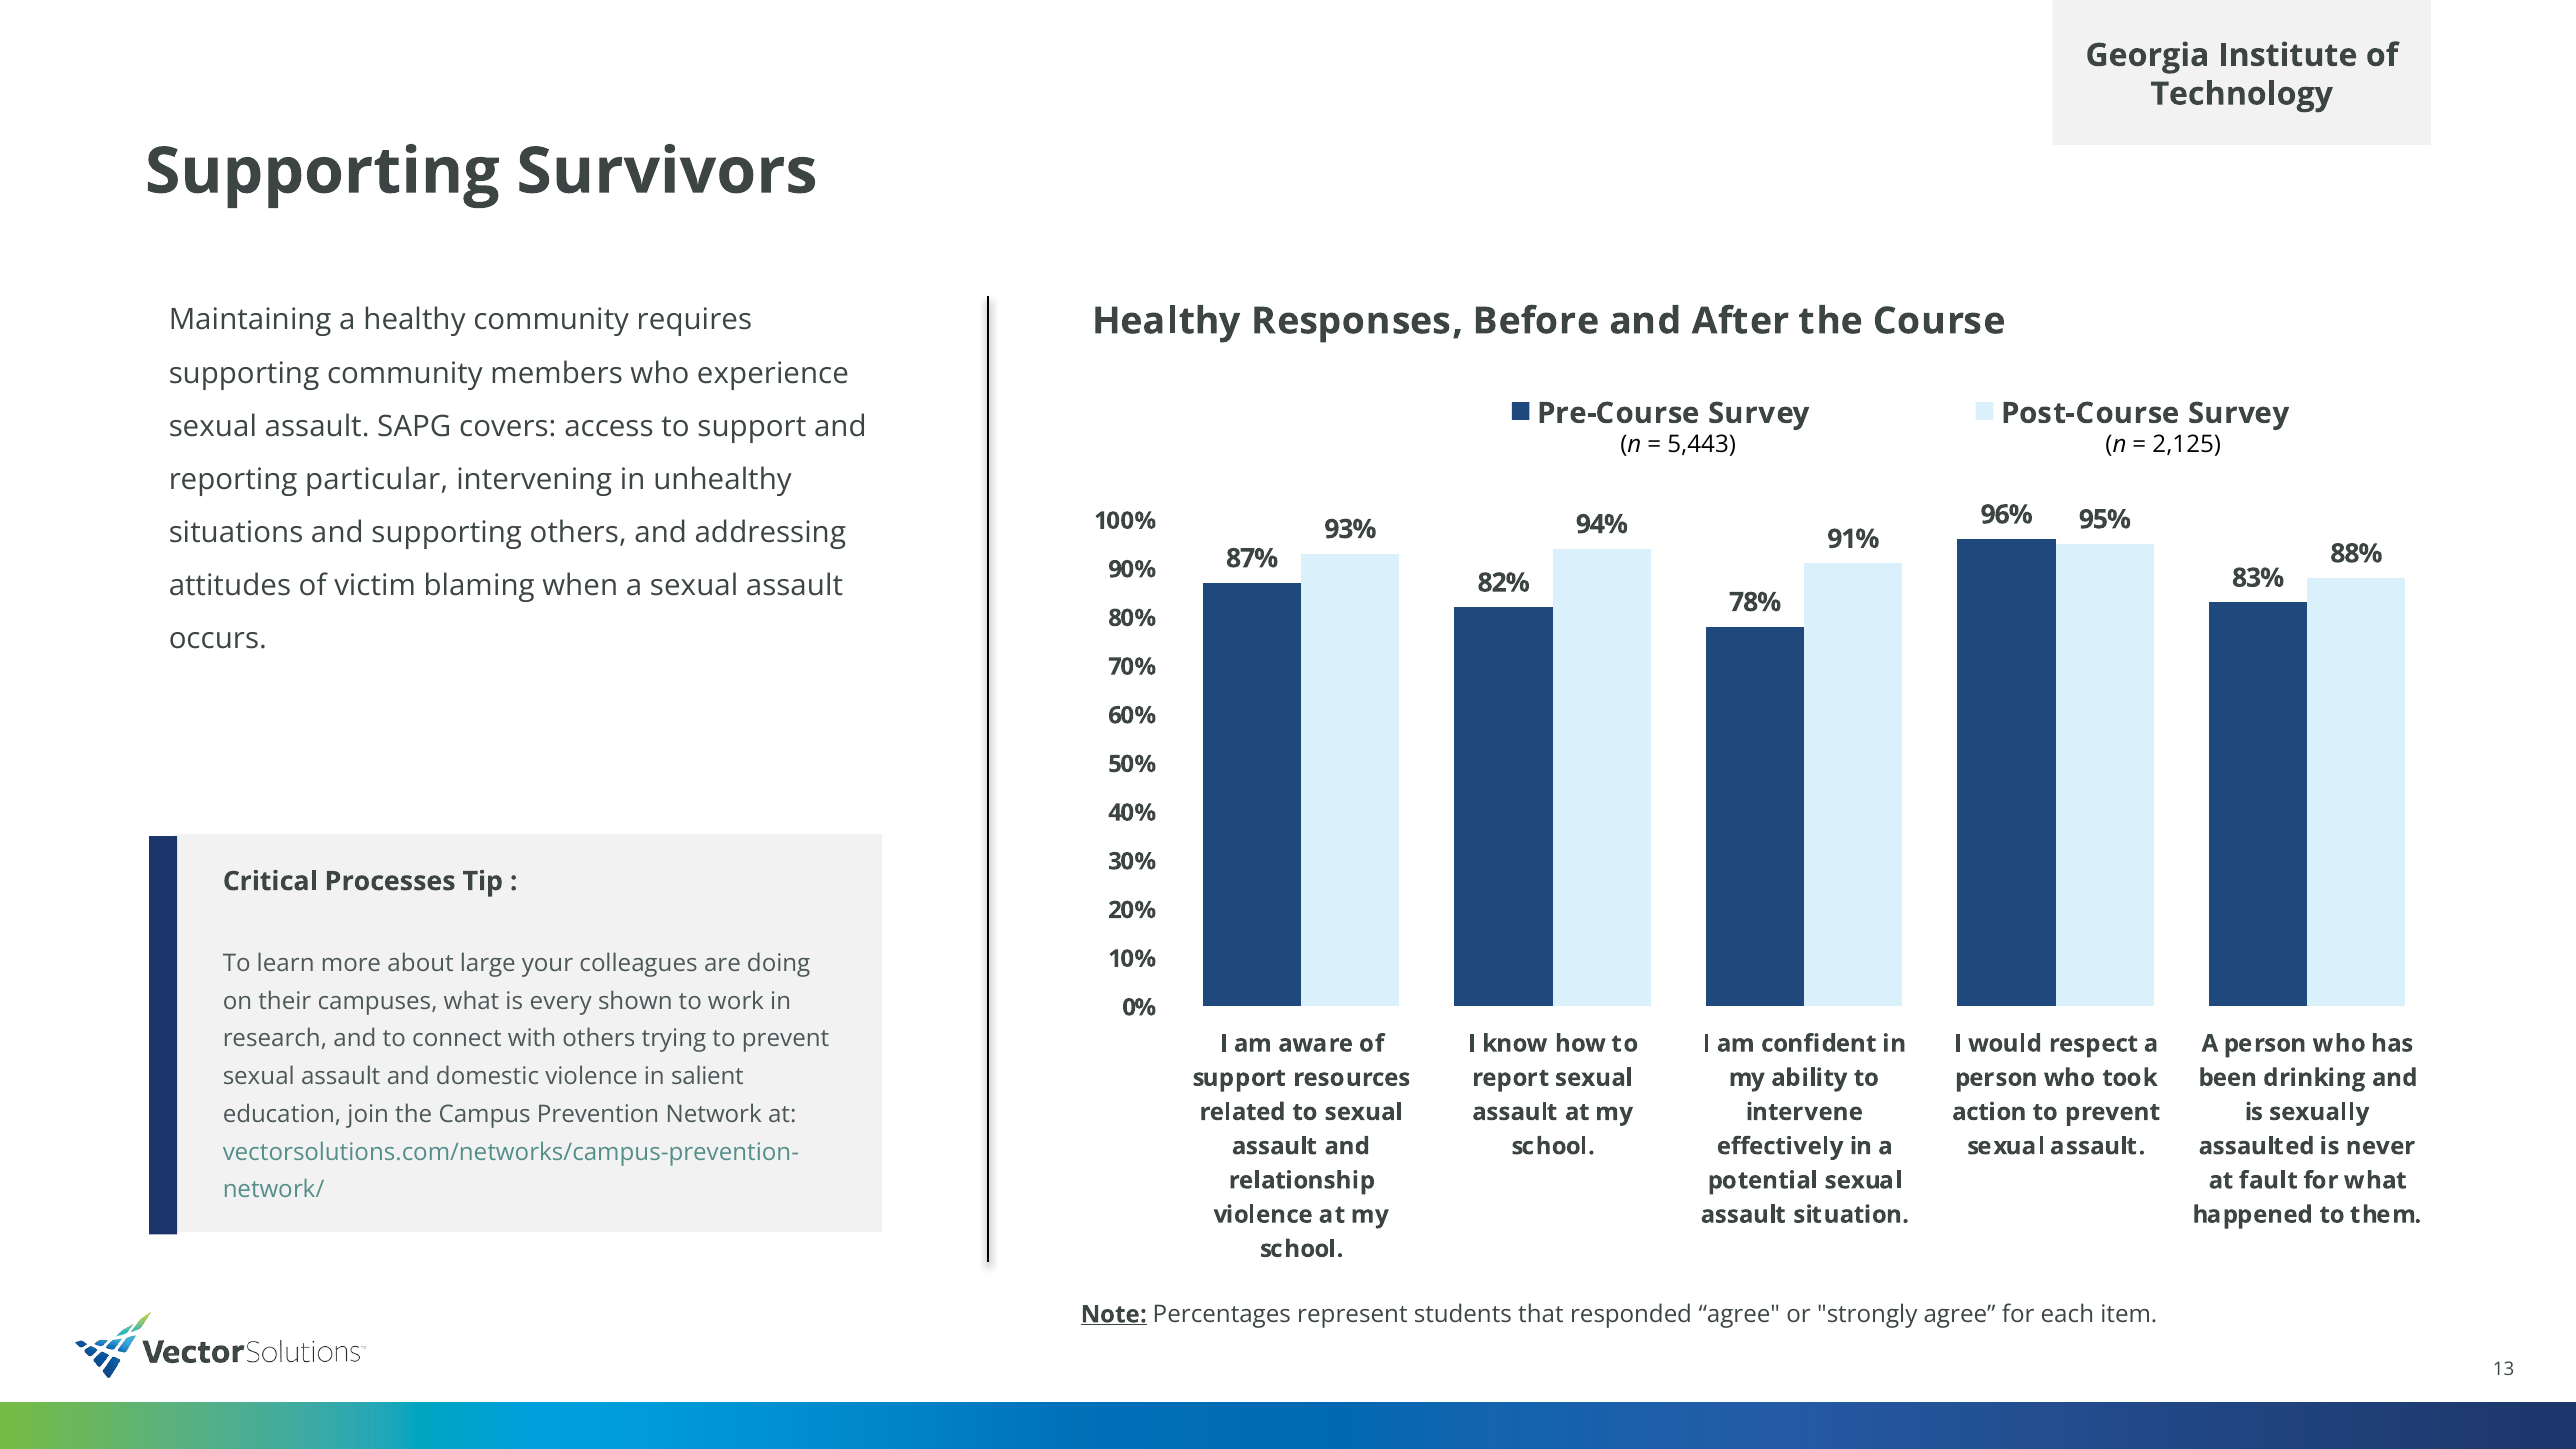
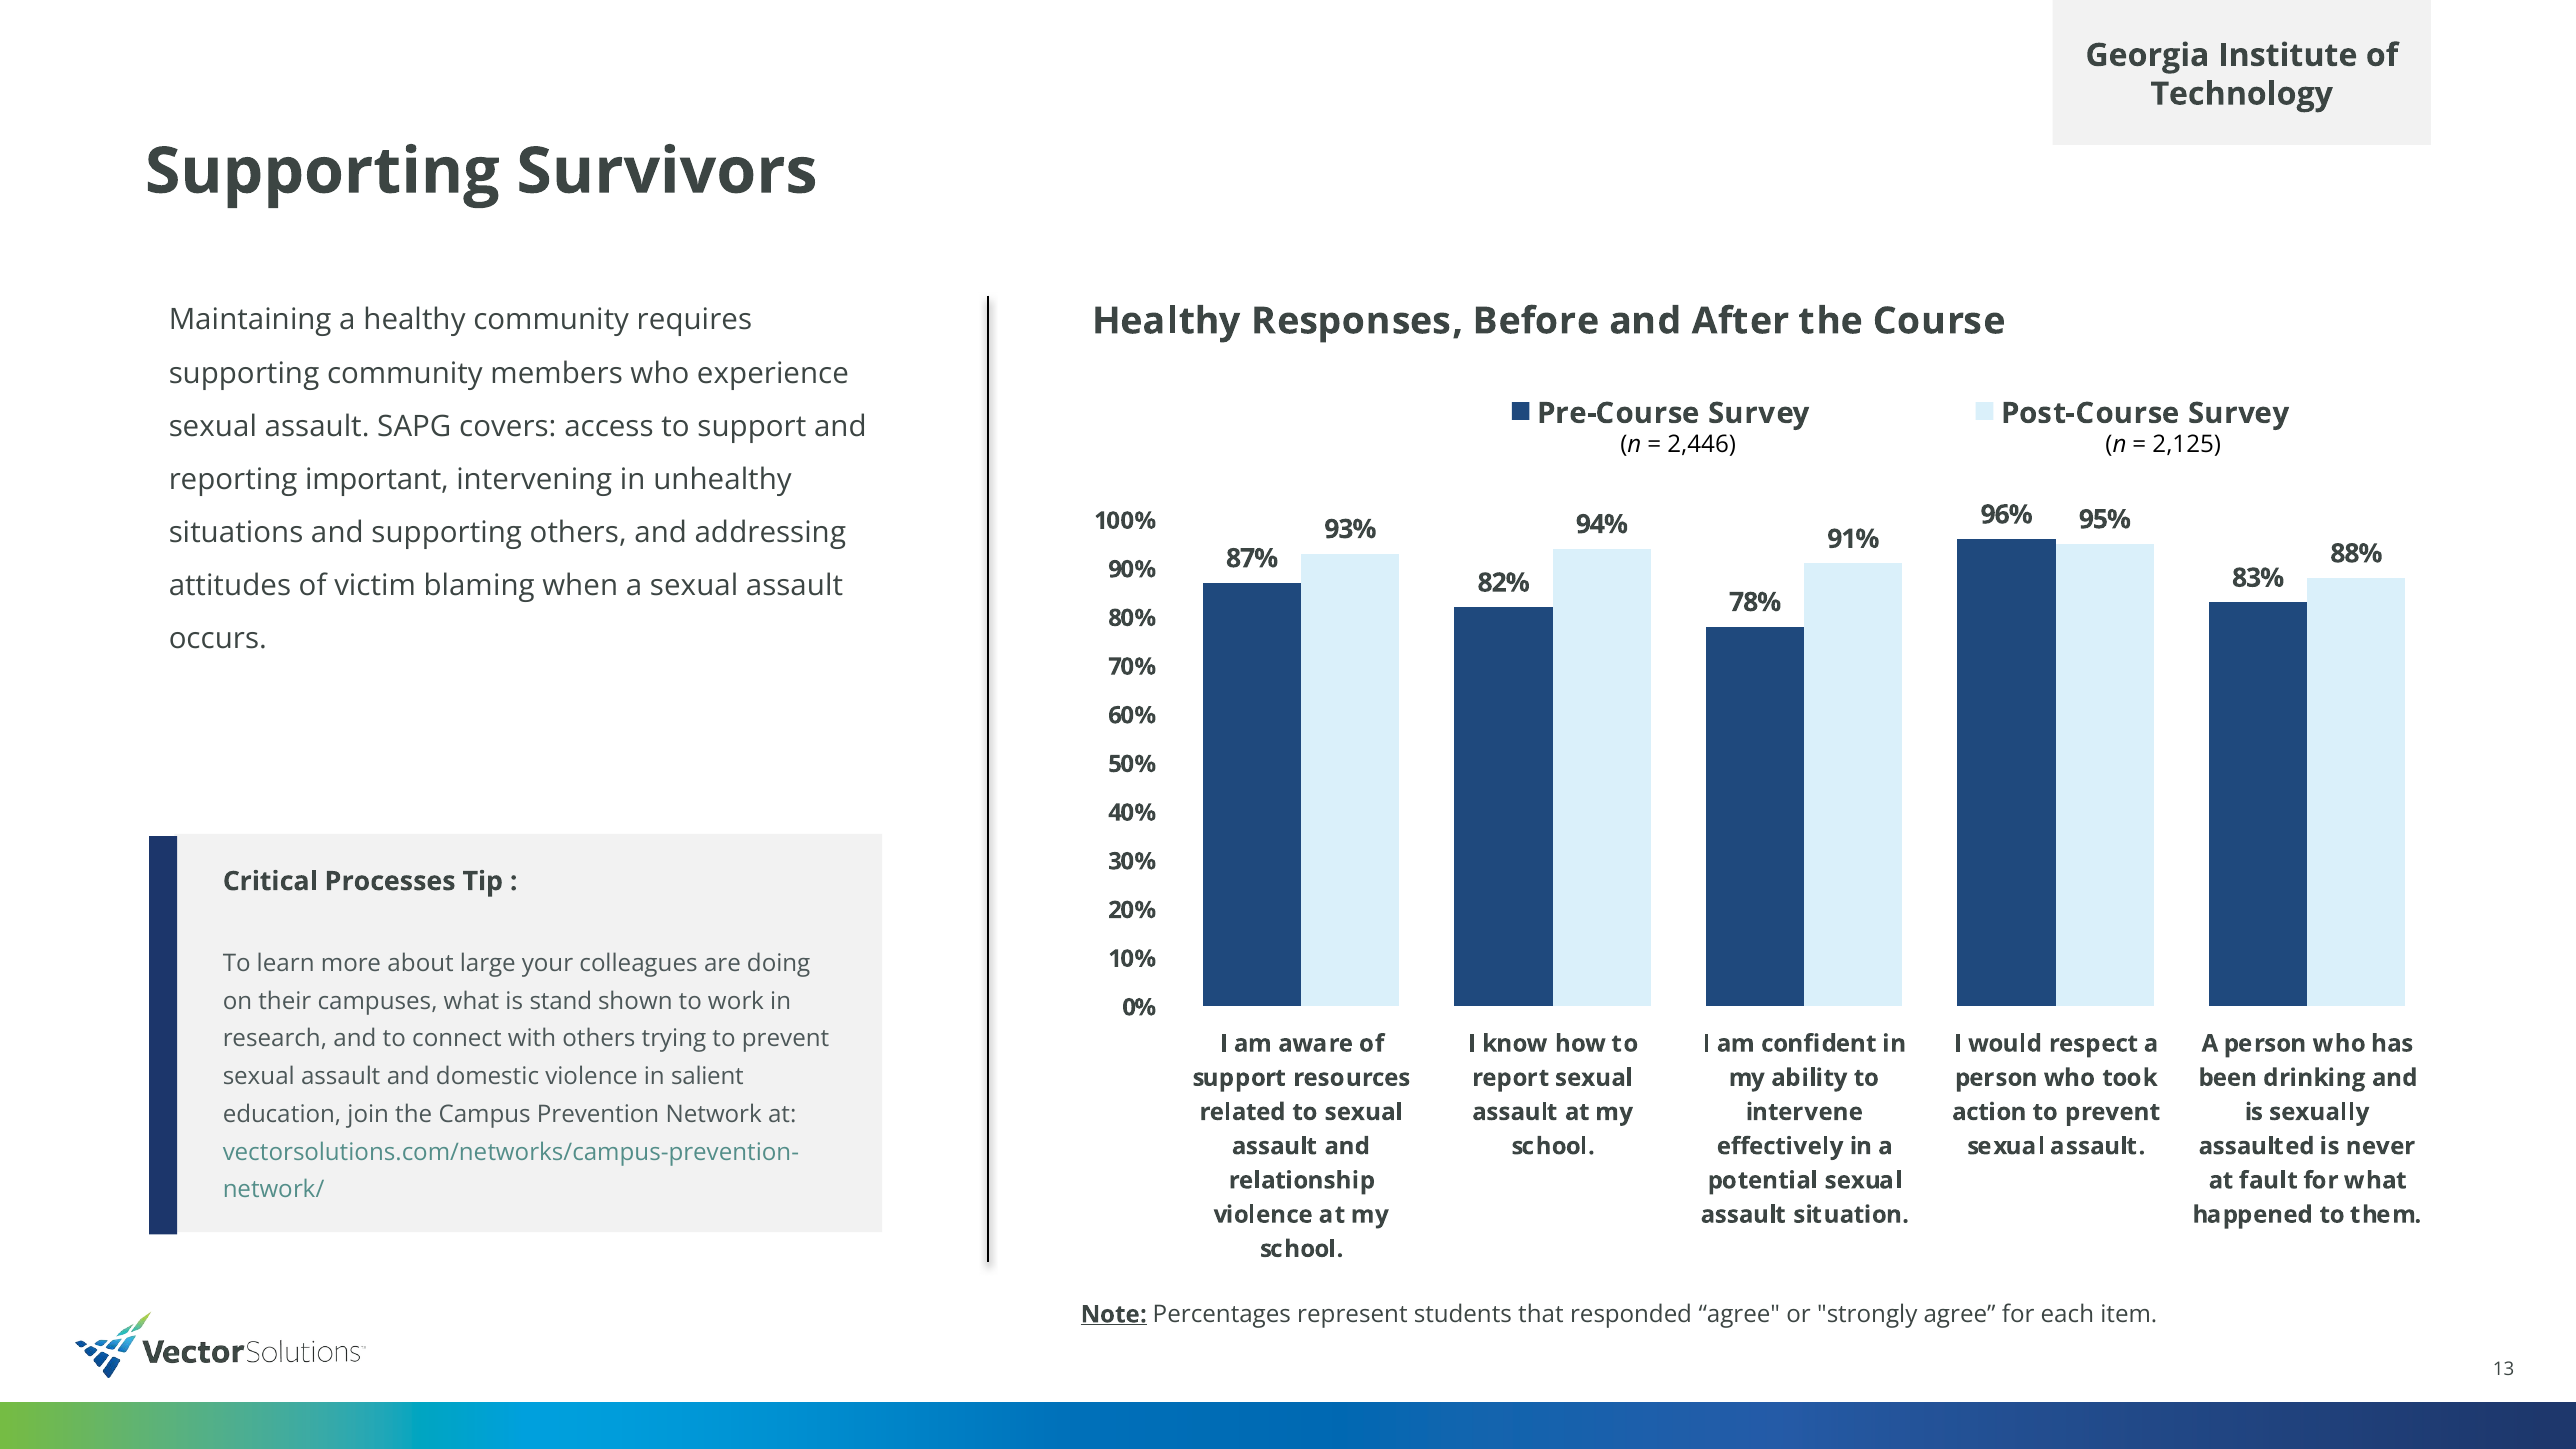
5,443: 5,443 -> 2,446 (1702, 444)
particular: particular -> important (377, 480)
every: every -> stand (561, 1001)
